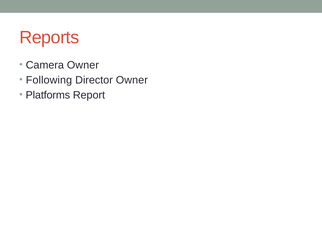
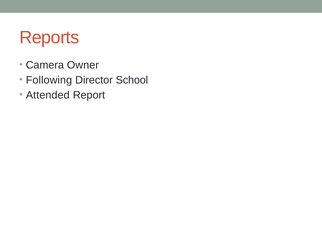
Director Owner: Owner -> School (132, 80)
Platforms: Platforms -> Attended (48, 95)
